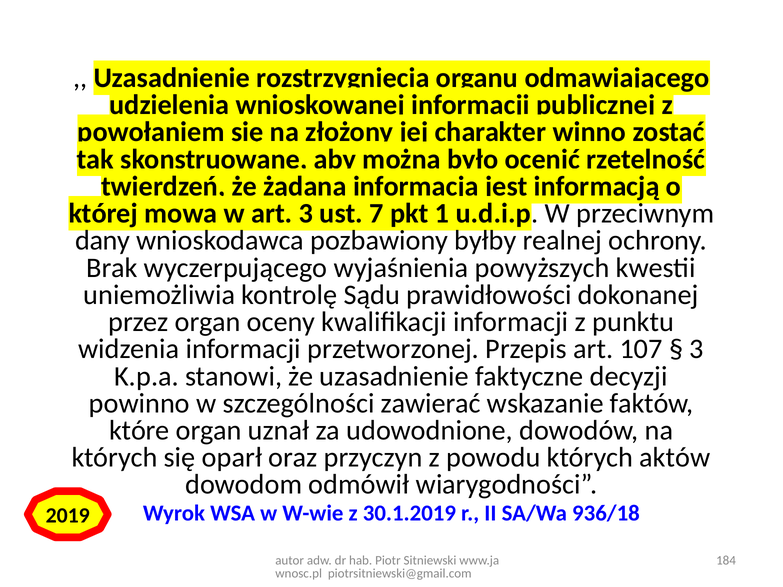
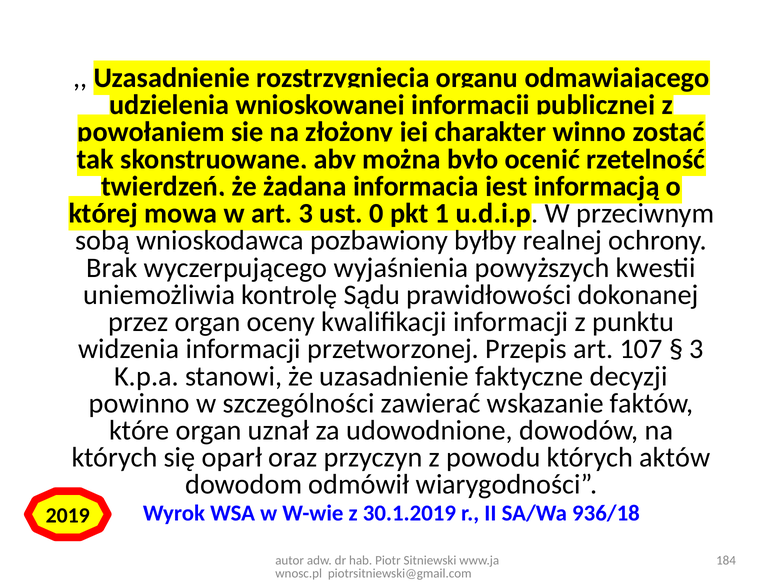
7: 7 -> 0 (377, 214)
dany: dany -> sobą (102, 241)
